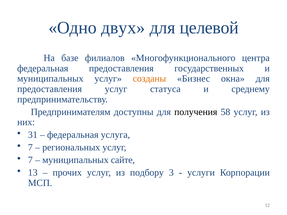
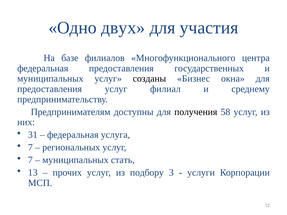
целевой: целевой -> участия (209, 28)
созданы colour: orange -> black (149, 79)
статуса: статуса -> филиал (165, 89)
сайте: сайте -> стать (123, 160)
